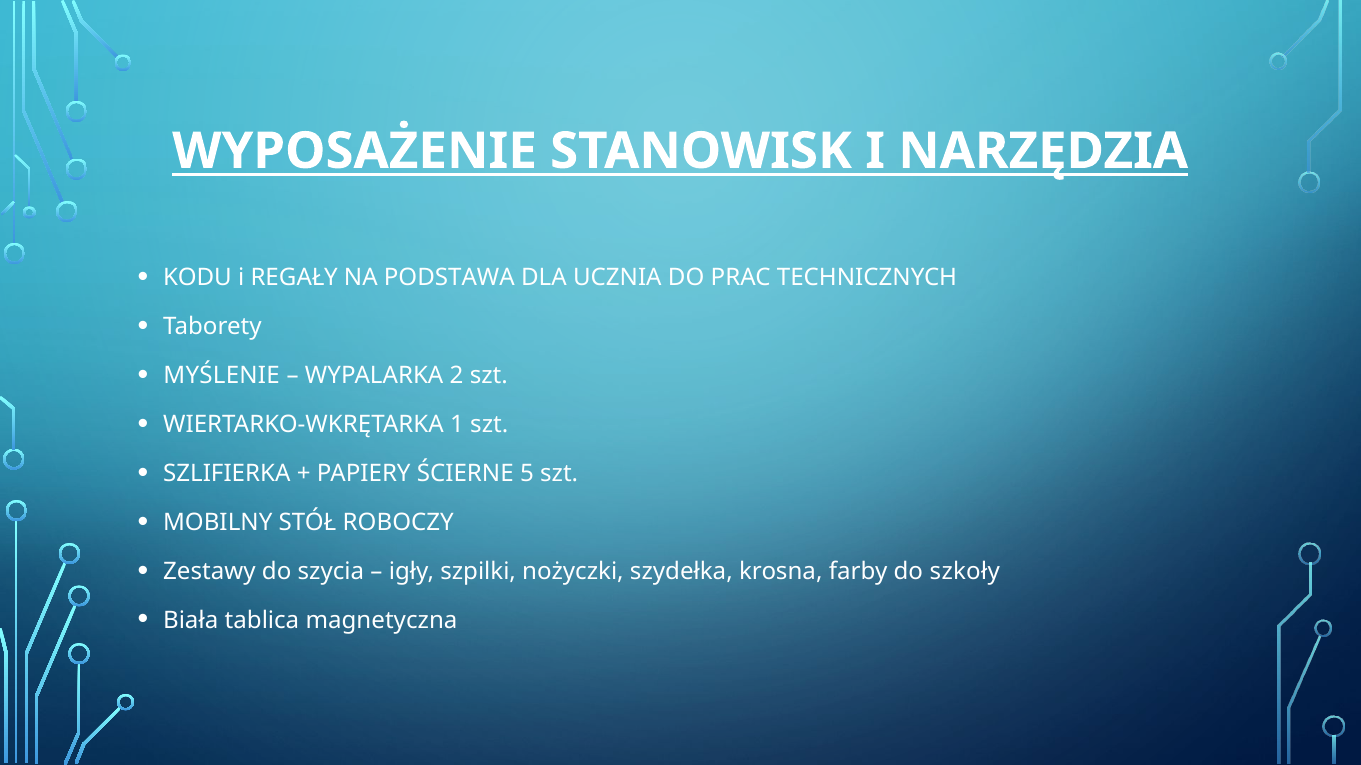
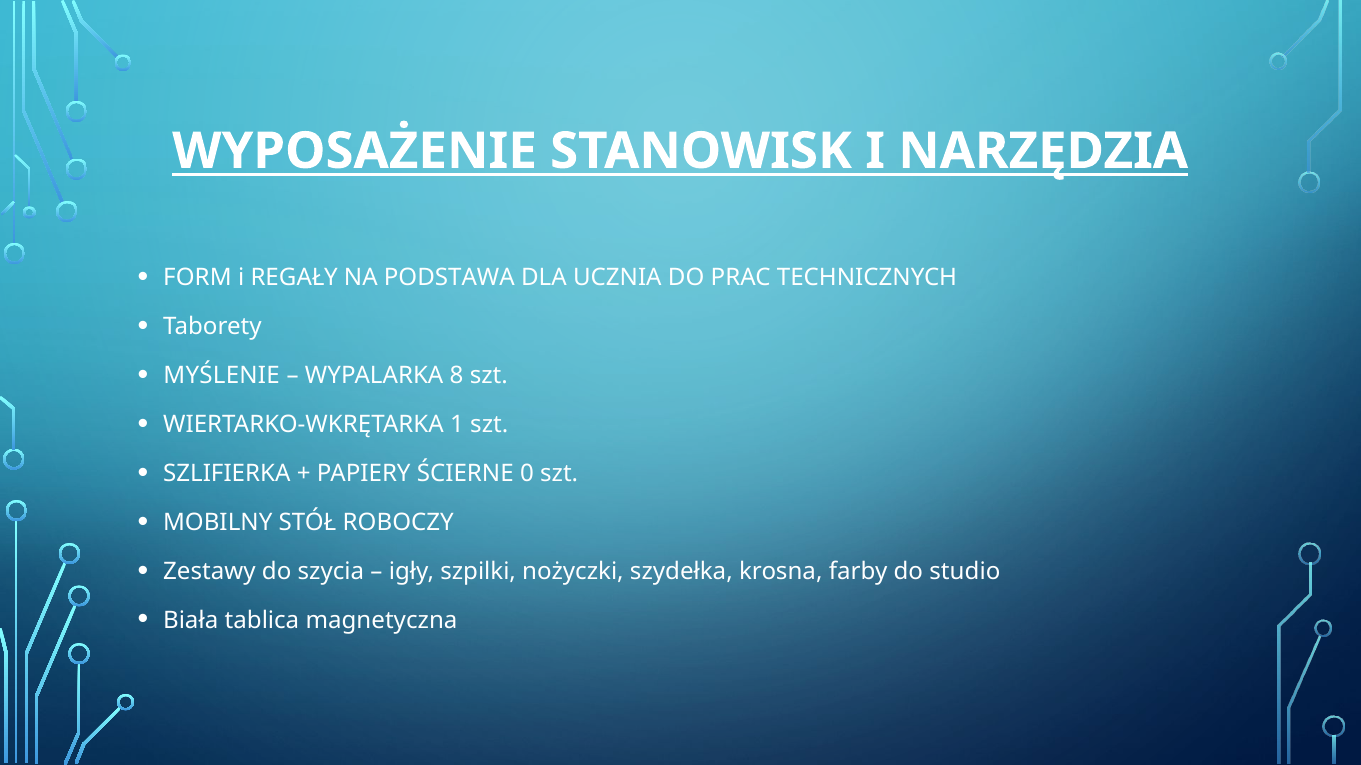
KODU: KODU -> FORM (197, 278)
2: 2 -> 8 (457, 376)
5: 5 -> 0 (527, 474)
szkoły: szkoły -> studio (965, 572)
